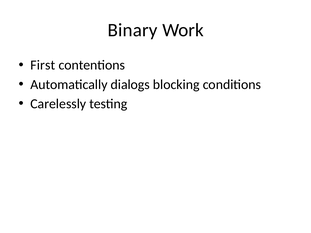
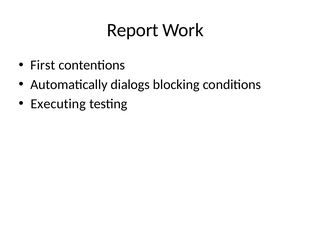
Binary: Binary -> Report (133, 30)
Carelessly: Carelessly -> Executing (58, 104)
